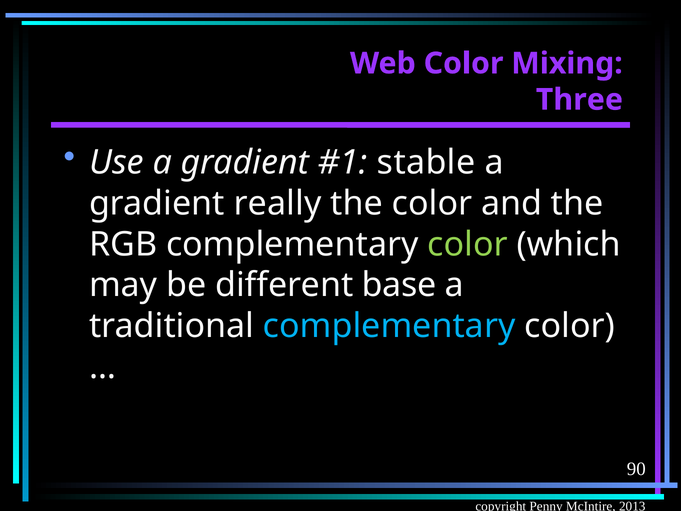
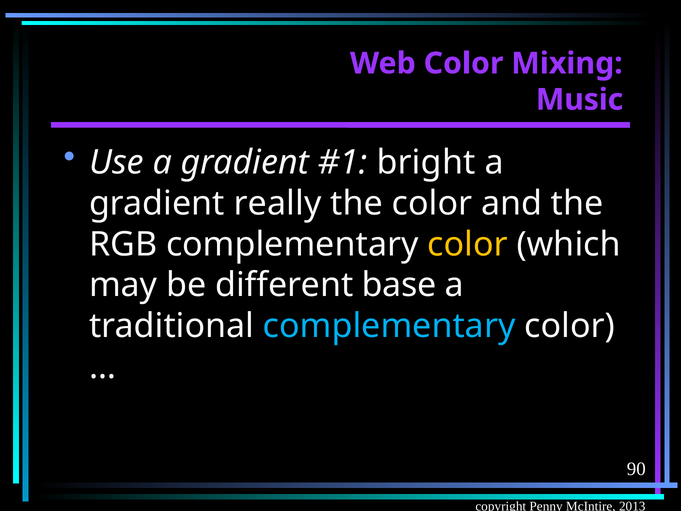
Three: Three -> Music (580, 100)
stable: stable -> bright (426, 162)
color colour: light green -> yellow (468, 244)
